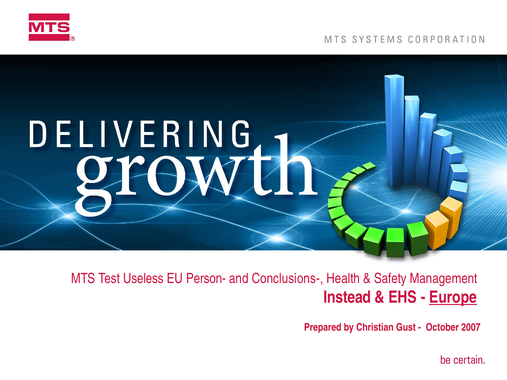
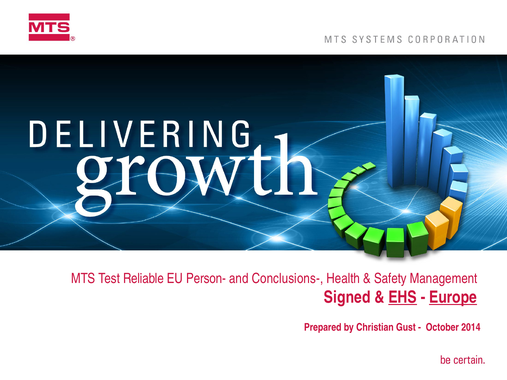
Useless: Useless -> Reliable (143, 279)
Instead: Instead -> Signed (347, 297)
EHS underline: none -> present (403, 297)
2007: 2007 -> 2014 (471, 328)
